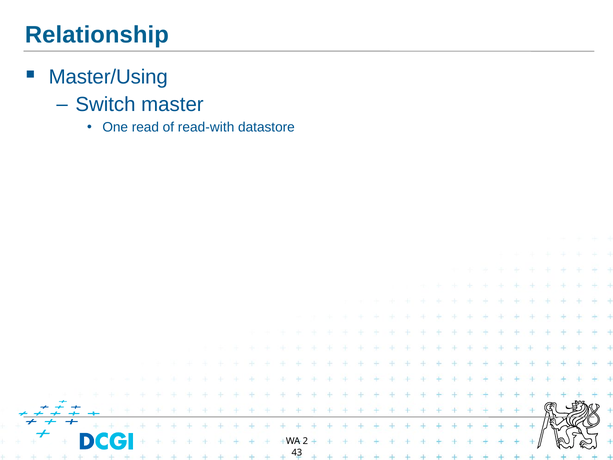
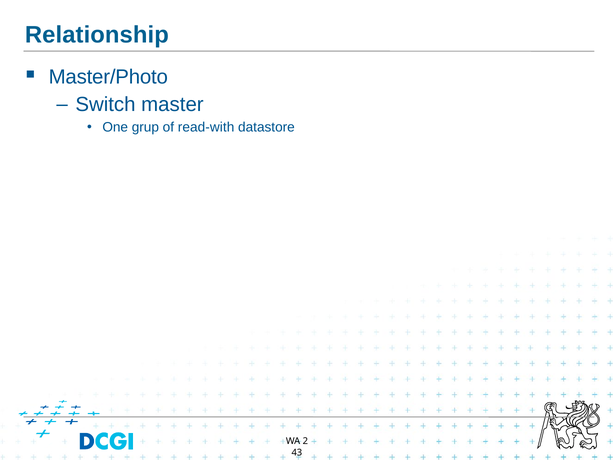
Master/Using: Master/Using -> Master/Photo (108, 77)
read: read -> grup (145, 127)
